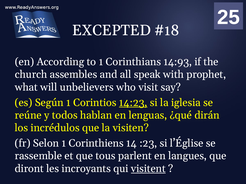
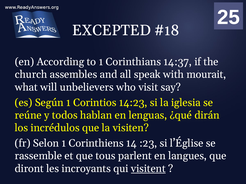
14:93: 14:93 -> 14:37 (178, 62)
prophet: prophet -> mourait (206, 75)
14:23 underline: present -> none (133, 103)
